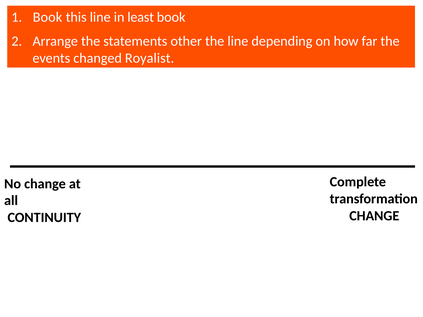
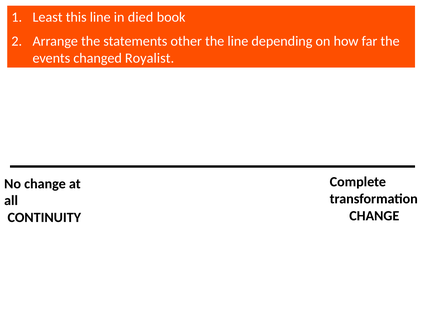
Book: Book -> Least (48, 17)
least: least -> died (141, 17)
